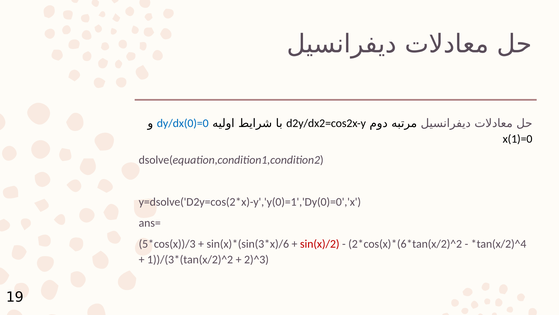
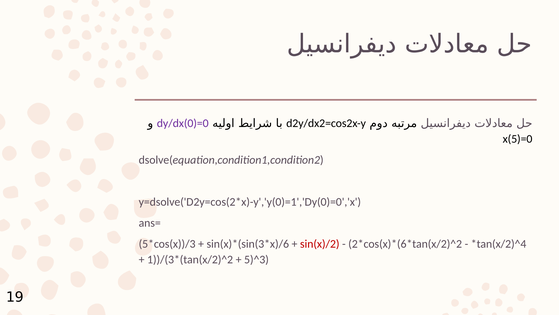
dy/dx(0)=0 colour: blue -> purple (183, 123)
x(1)=0: x(1)=0 -> x(5)=0 (518, 139)
2)^3: 2)^3 -> 5)^3 (256, 259)
